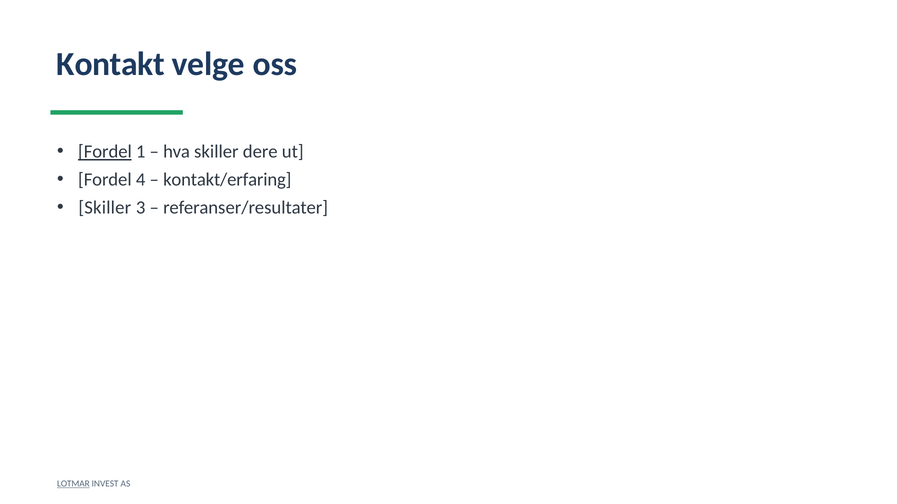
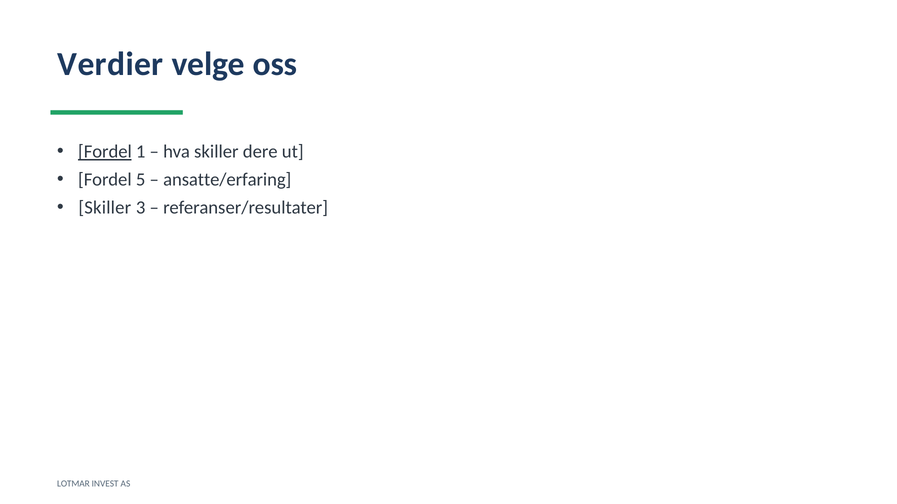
Kontakt: Kontakt -> Verdier (110, 64)
4: 4 -> 5 (141, 180)
kontakt/erfaring: kontakt/erfaring -> ansatte/erfaring (227, 180)
LOTMAR underline: present -> none (73, 484)
